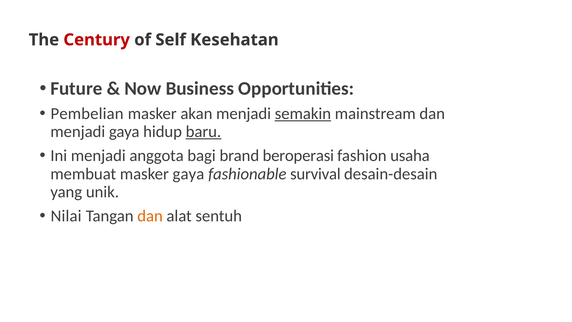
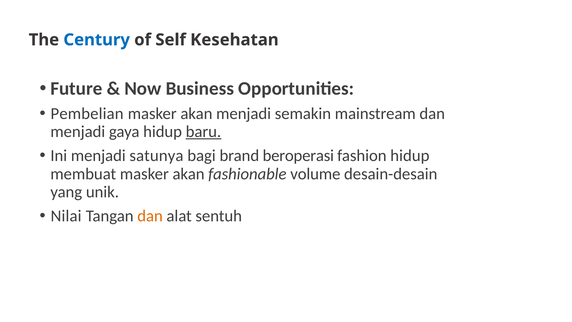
Century colour: red -> blue (97, 40)
semakin underline: present -> none (303, 114)
anggota: anggota -> satunya (156, 156)
fashion usaha: usaha -> hidup (410, 156)
membuat masker gaya: gaya -> akan (189, 174)
survival: survival -> volume (315, 174)
